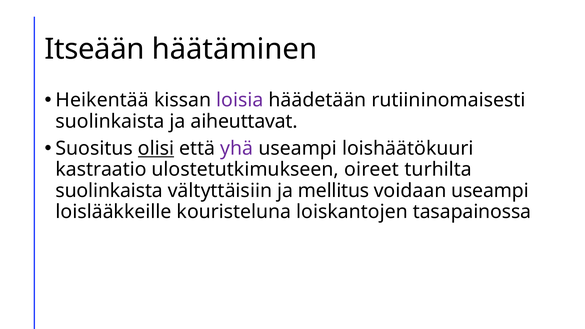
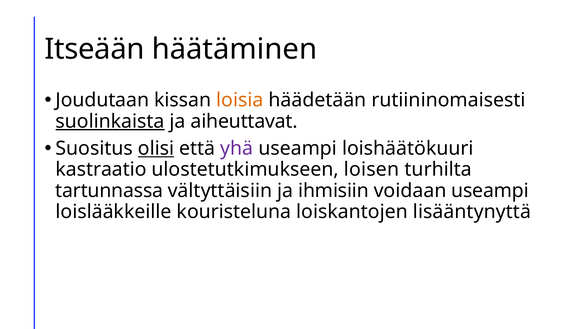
Heikentää: Heikentää -> Joudutaan (102, 100)
loisia colour: purple -> orange (240, 100)
suolinkaista underline: none -> present (110, 121)
oireet: oireet -> loisen (372, 170)
suolinkaista: suolinkaista -> tartunnassa (109, 191)
mellitus: mellitus -> ihmisiin (334, 191)
tasapainossa: tasapainossa -> lisääntynyttä (472, 212)
